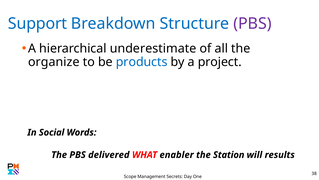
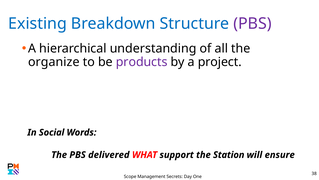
Support: Support -> Existing (38, 23)
underestimate: underestimate -> understanding (153, 48)
products colour: blue -> purple (142, 62)
enabler: enabler -> support (177, 154)
results: results -> ensure (280, 154)
